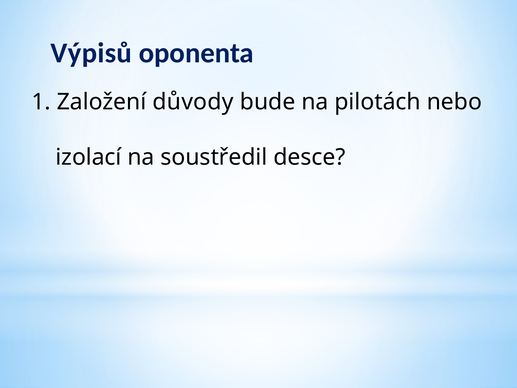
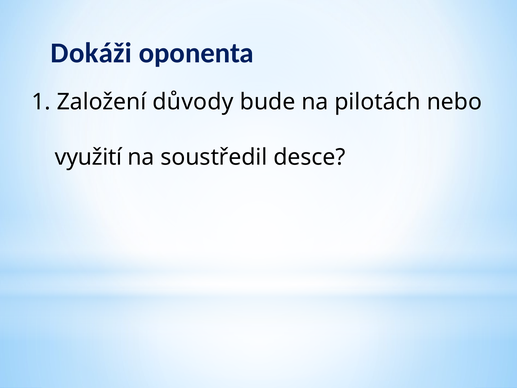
Výpisů: Výpisů -> Dokáži (91, 53)
izolací: izolací -> využití (89, 157)
